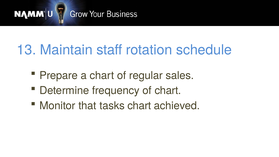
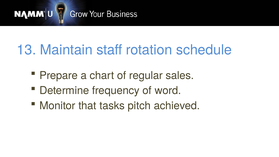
of chart: chart -> word (168, 91)
tasks chart: chart -> pitch (139, 106)
